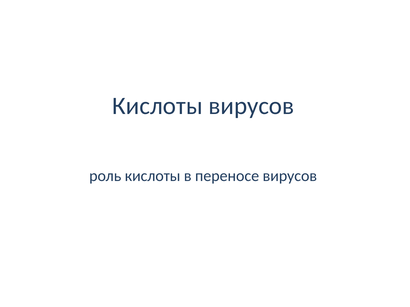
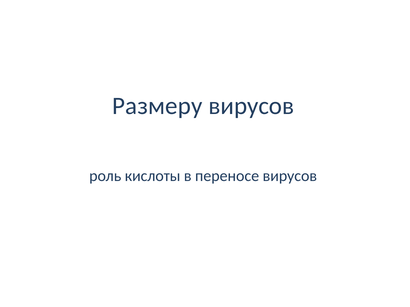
Кислоты: Кислоты -> Размеру (157, 106)
